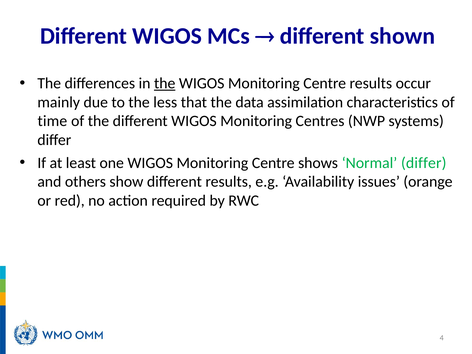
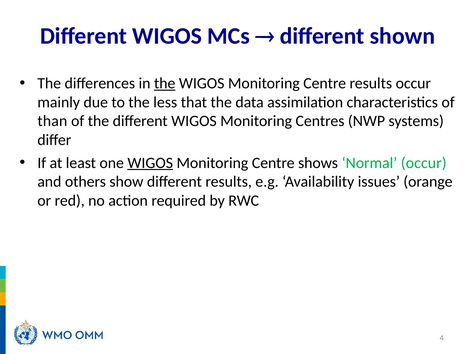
time: time -> than (52, 121)
WIGOS underline: none -> present (150, 163)
Normal differ: differ -> occur (424, 163)
